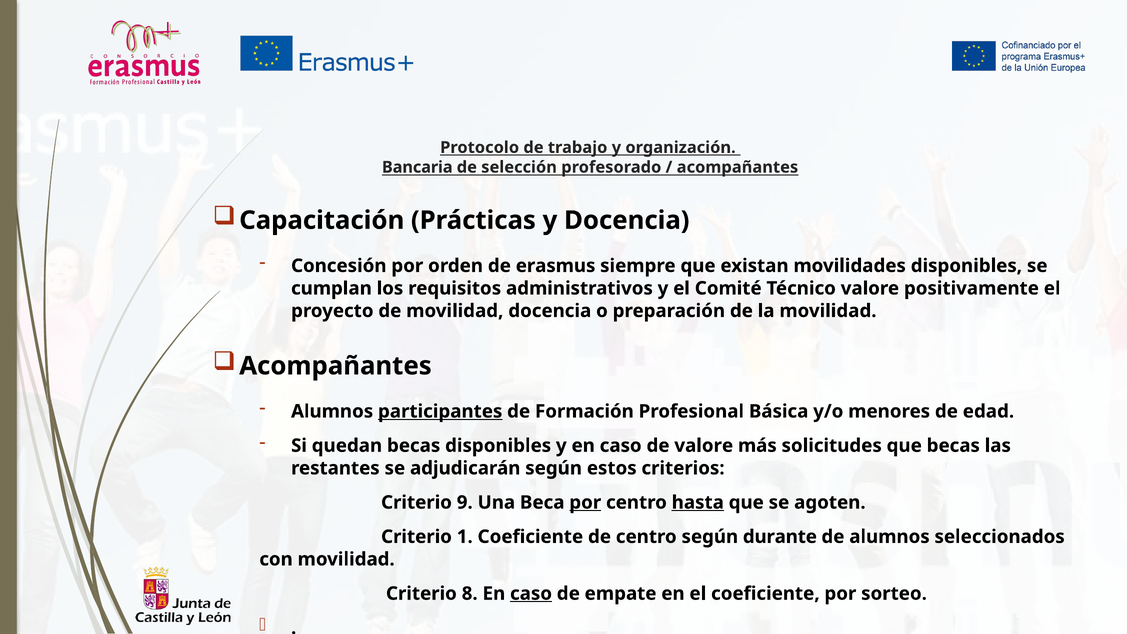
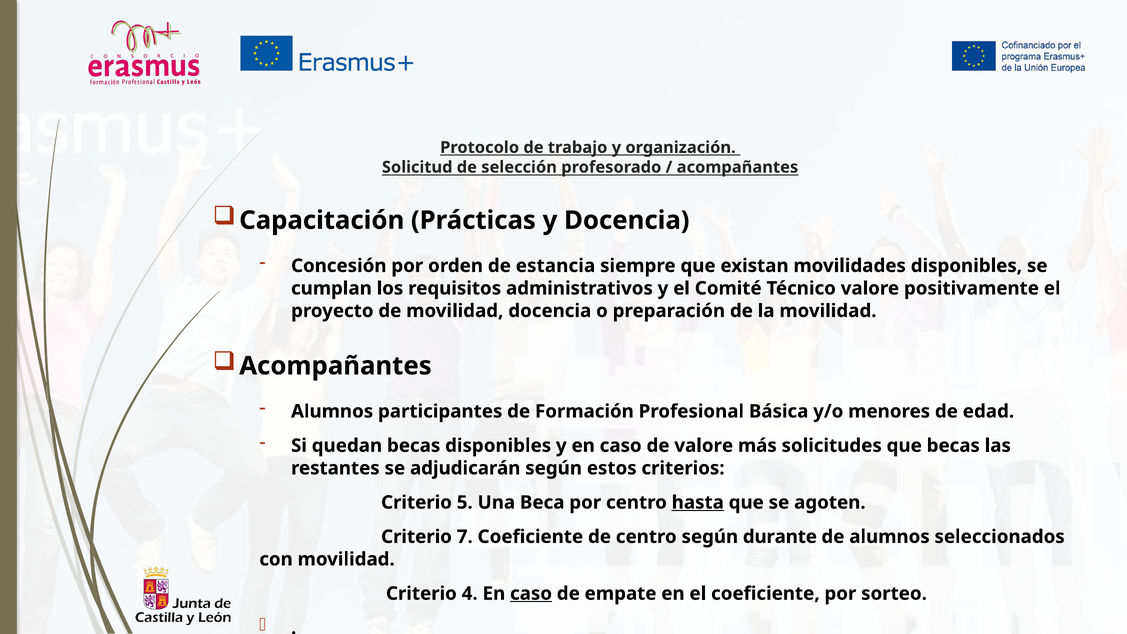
Bancaria: Bancaria -> Solicitud (417, 167)
erasmus: erasmus -> estancia (555, 266)
participantes underline: present -> none (440, 411)
9: 9 -> 5 (465, 502)
por underline: present -> none (585, 502)
1: 1 -> 7 (465, 537)
8: 8 -> 4 (470, 593)
